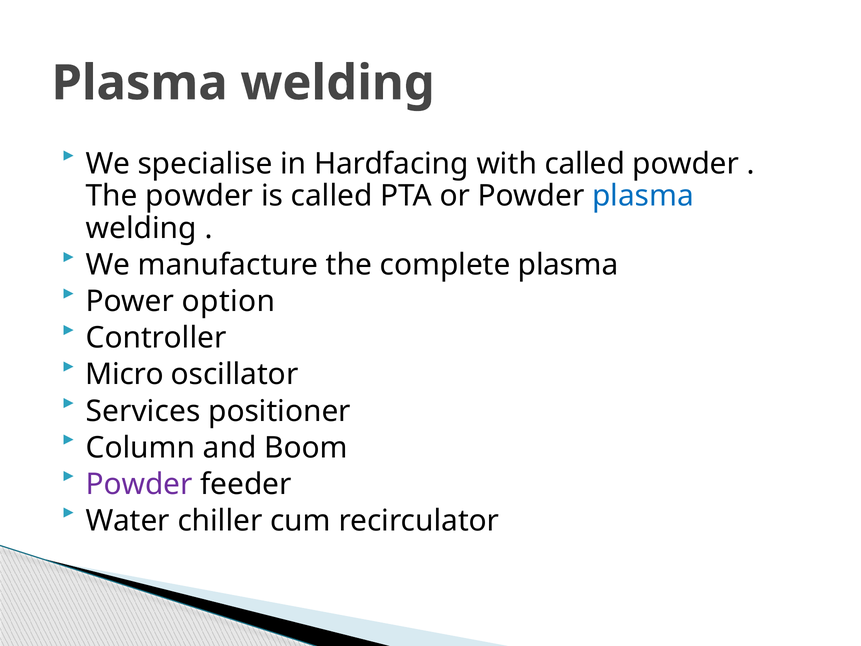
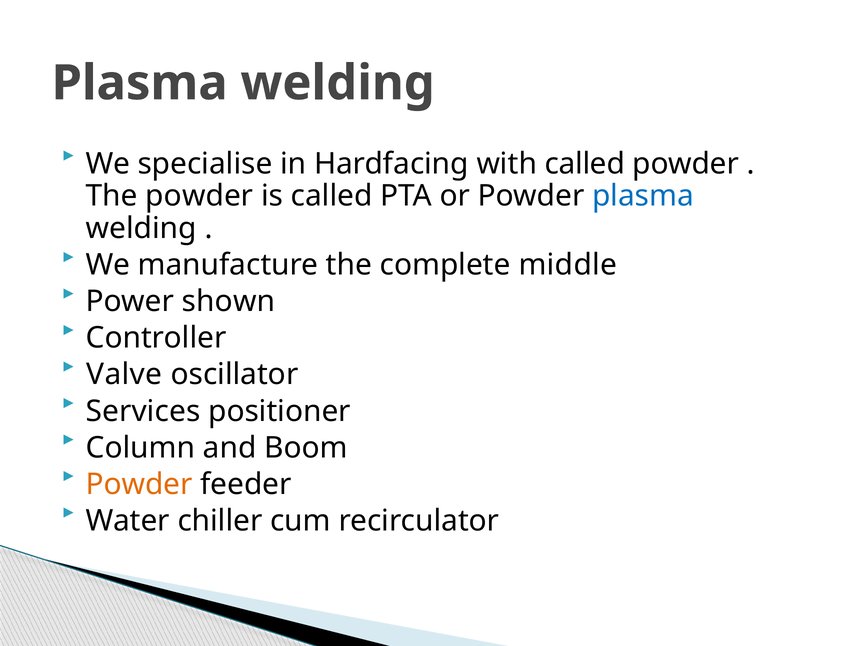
complete plasma: plasma -> middle (568, 265)
option: option -> shown (229, 301)
Micro: Micro -> Valve (124, 374)
Powder colour: purple -> orange (139, 484)
